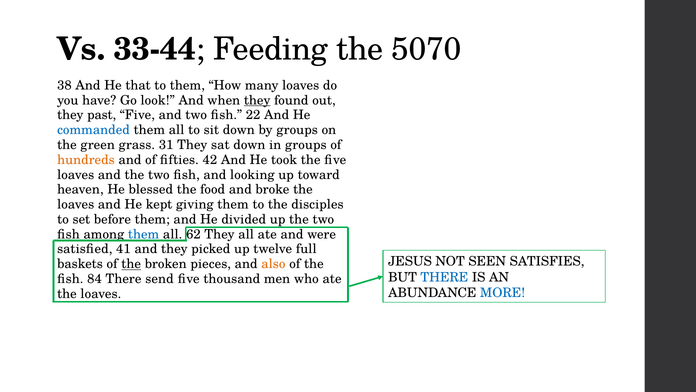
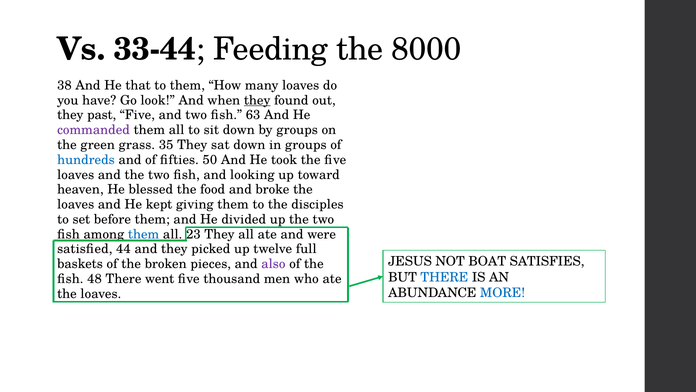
5070: 5070 -> 8000 (426, 49)
22: 22 -> 63 (253, 115)
commanded colour: blue -> purple (93, 130)
31: 31 -> 35 (166, 145)
hundreds colour: orange -> blue (86, 160)
42: 42 -> 50 (210, 160)
62: 62 -> 23 (193, 234)
41: 41 -> 44 (123, 249)
SEEN: SEEN -> BOAT (487, 261)
the underline: present -> none (131, 264)
also colour: orange -> purple (273, 264)
84: 84 -> 48 (95, 279)
send: send -> went (160, 279)
